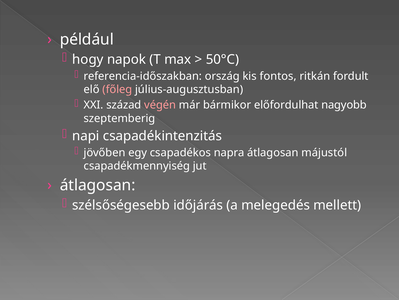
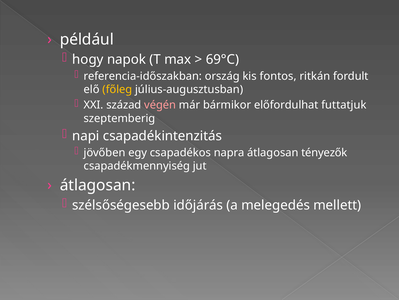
50°C: 50°C -> 69°C (222, 59)
főleg colour: pink -> yellow (117, 89)
nagyobb: nagyobb -> futtatjuk (344, 105)
májustól: májustól -> tényezők (324, 152)
